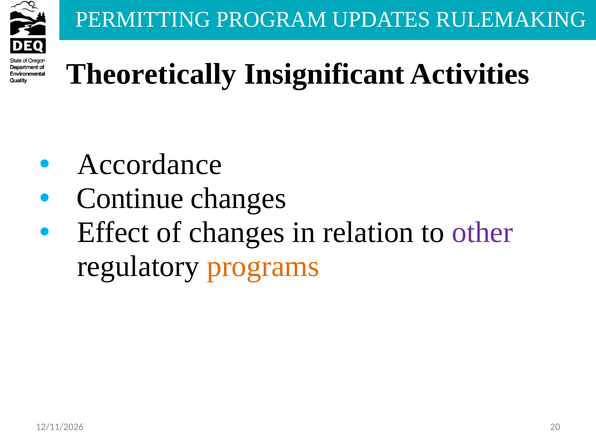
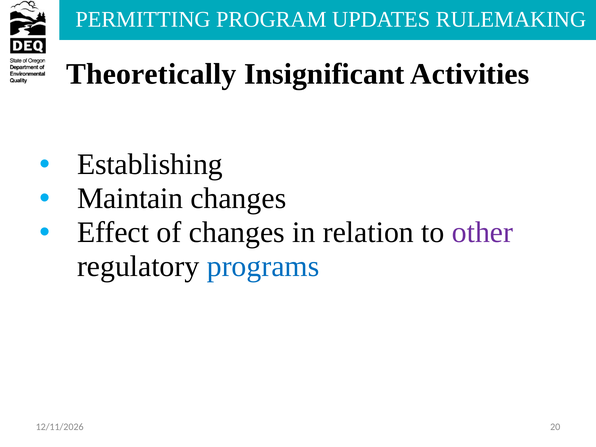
Accordance: Accordance -> Establishing (150, 164)
Continue: Continue -> Maintain (130, 198)
programs colour: orange -> blue (263, 266)
